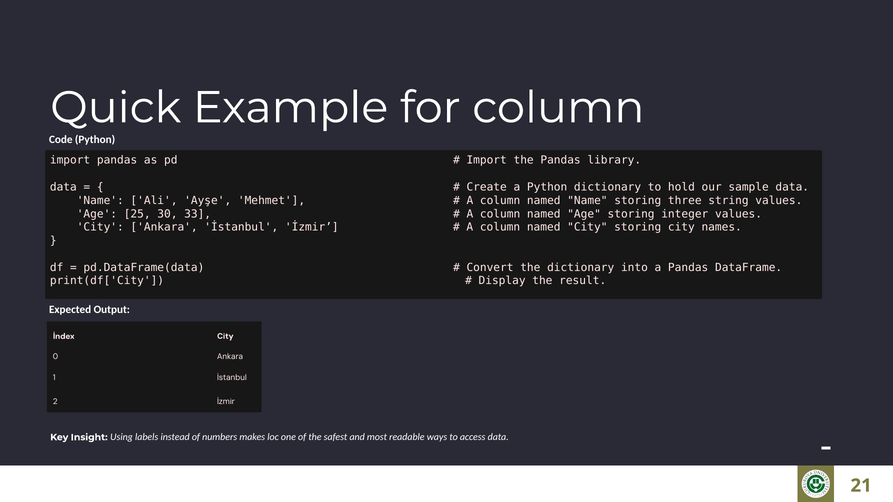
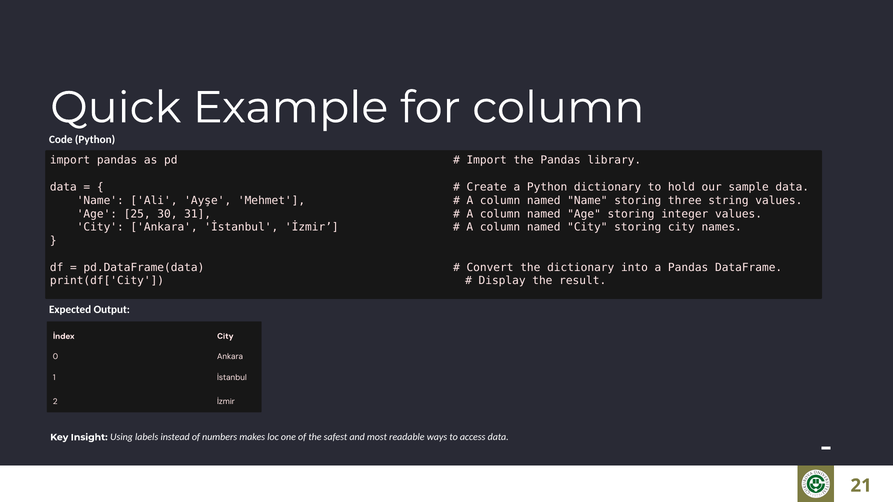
33: 33 -> 31 (198, 214)
